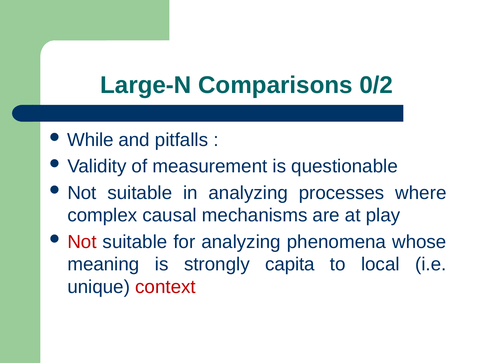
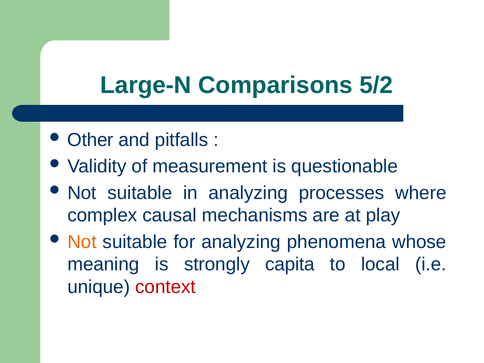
0/2: 0/2 -> 5/2 (376, 85)
While: While -> Other (90, 140)
Not colour: red -> orange (82, 242)
